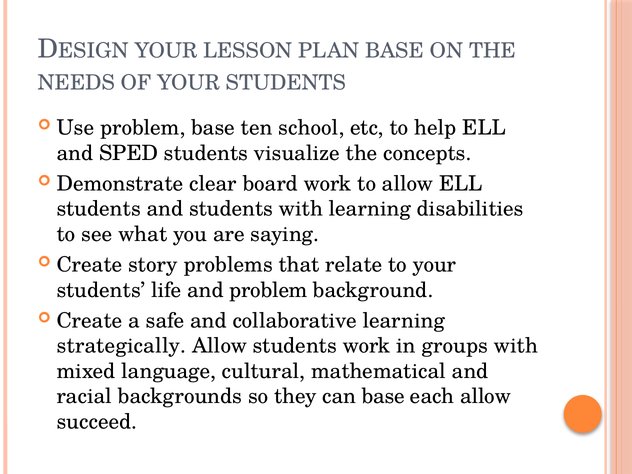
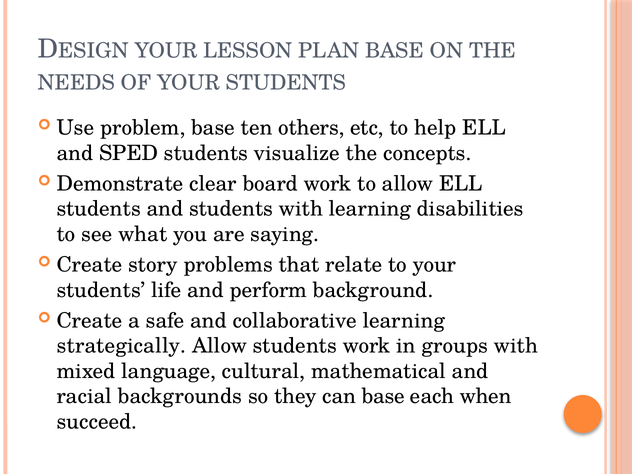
school: school -> others (311, 128)
and problem: problem -> perform (268, 290)
each allow: allow -> when (486, 396)
